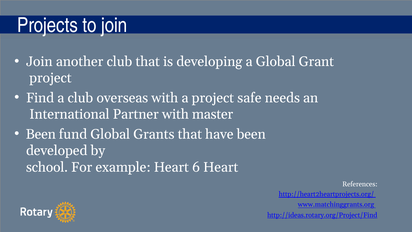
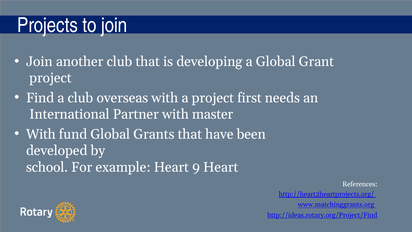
safe: safe -> first (249, 98)
Been: Been -> With (41, 134)
6: 6 -> 9 (196, 167)
